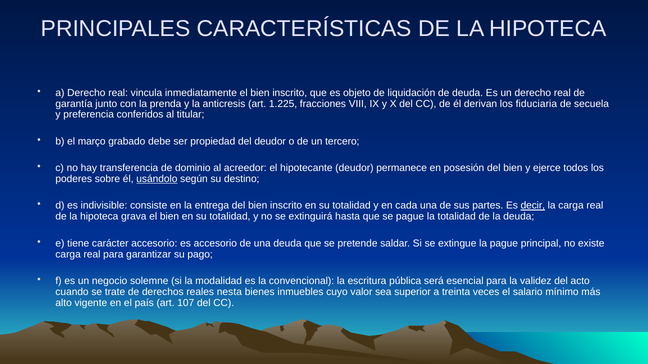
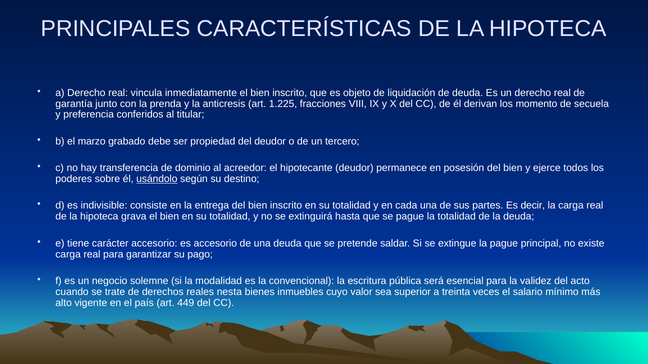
fiduciaria: fiduciaria -> momento (536, 104)
março: março -> marzo (92, 142)
decir underline: present -> none (533, 206)
107: 107 -> 449 (186, 303)
